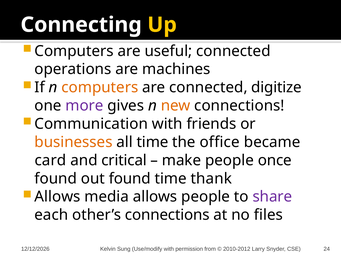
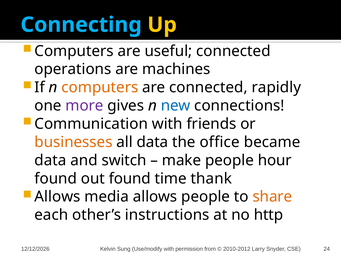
Connecting colour: white -> light blue (81, 25)
digitize: digitize -> rapidly (276, 87)
new colour: orange -> blue (176, 106)
all time: time -> data (152, 142)
card: card -> data (50, 160)
critical: critical -> switch (124, 160)
once: once -> hour (275, 160)
share colour: purple -> orange (272, 197)
other’s connections: connections -> instructions (167, 215)
files: files -> http (268, 215)
